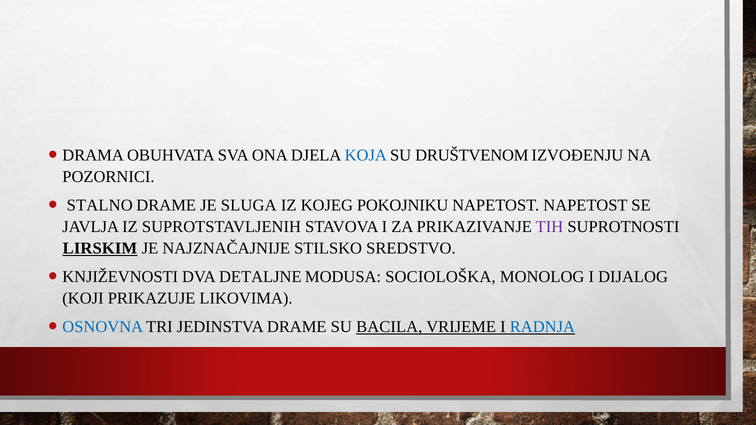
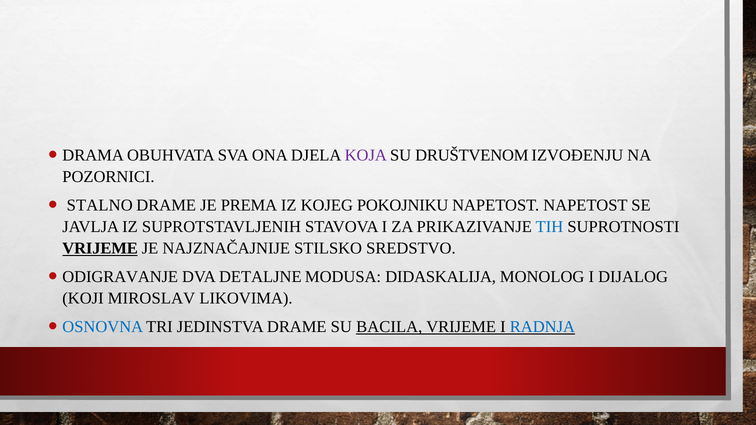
KOJA colour: blue -> purple (366, 156)
SLUGA: SLUGA -> PREMA (249, 205)
TIH colour: purple -> blue (550, 227)
LIRSKIM: LIRSKIM -> VRIJEME (100, 248)
KNJIŽEVNOSTI: KNJIŽEVNOSTI -> ODIGRAVANJE (120, 277)
SOCIOLOŠKA: SOCIOLOŠKA -> DIDASKALIJA (441, 277)
PRIKAZUJE: PRIKAZUJE -> MIROSLAV (151, 298)
